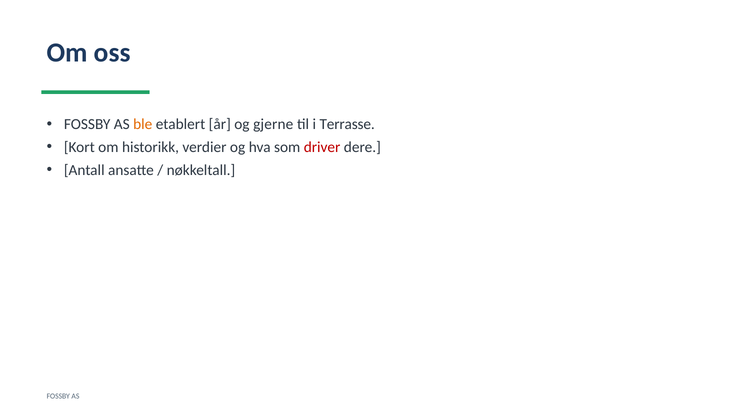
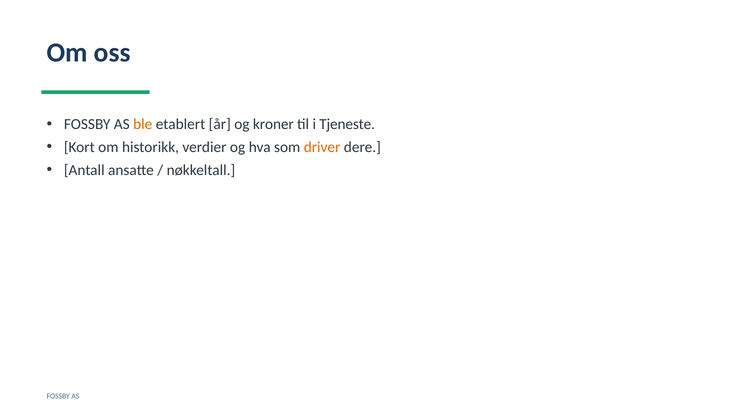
gjerne: gjerne -> kroner (273, 124)
Terrasse: Terrasse -> Tjeneste (347, 124)
driver colour: red -> orange (322, 147)
